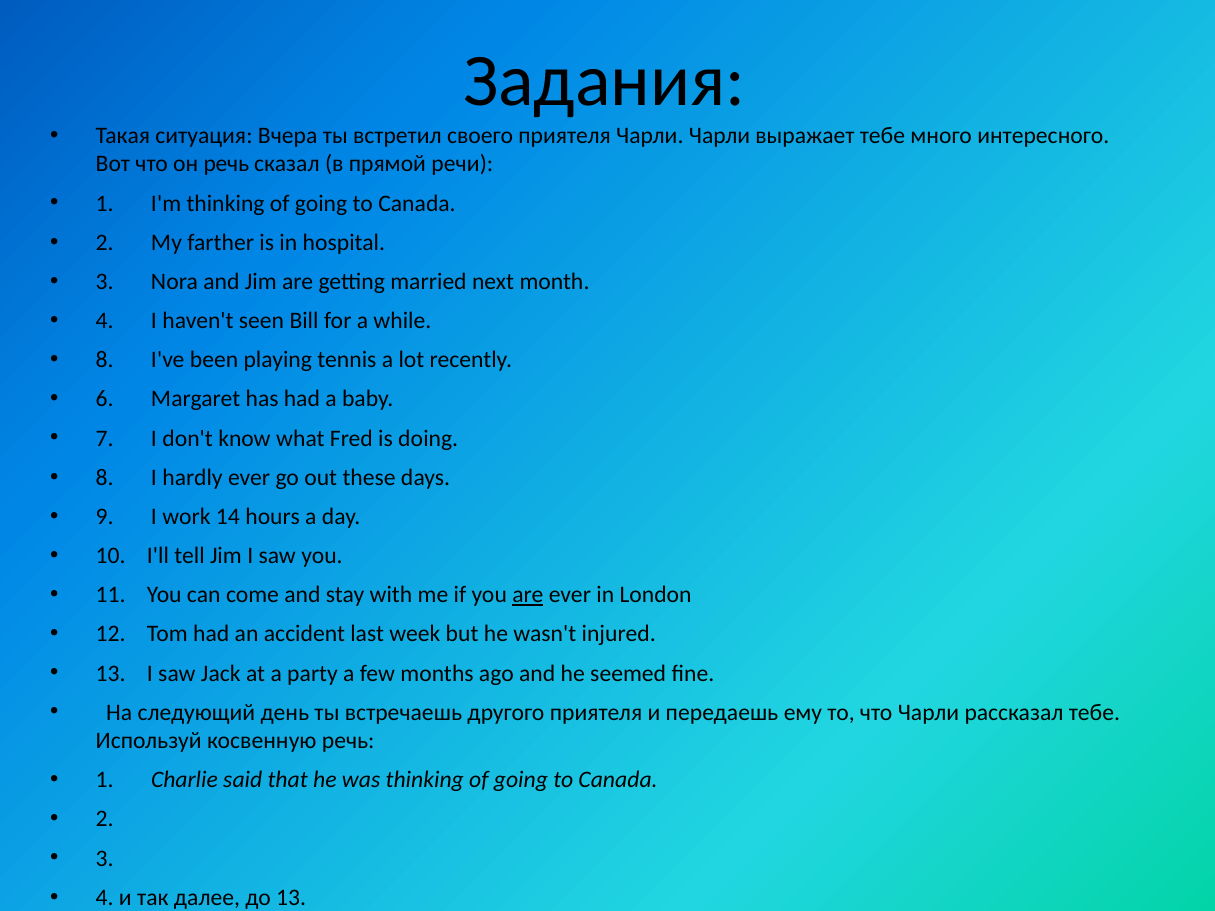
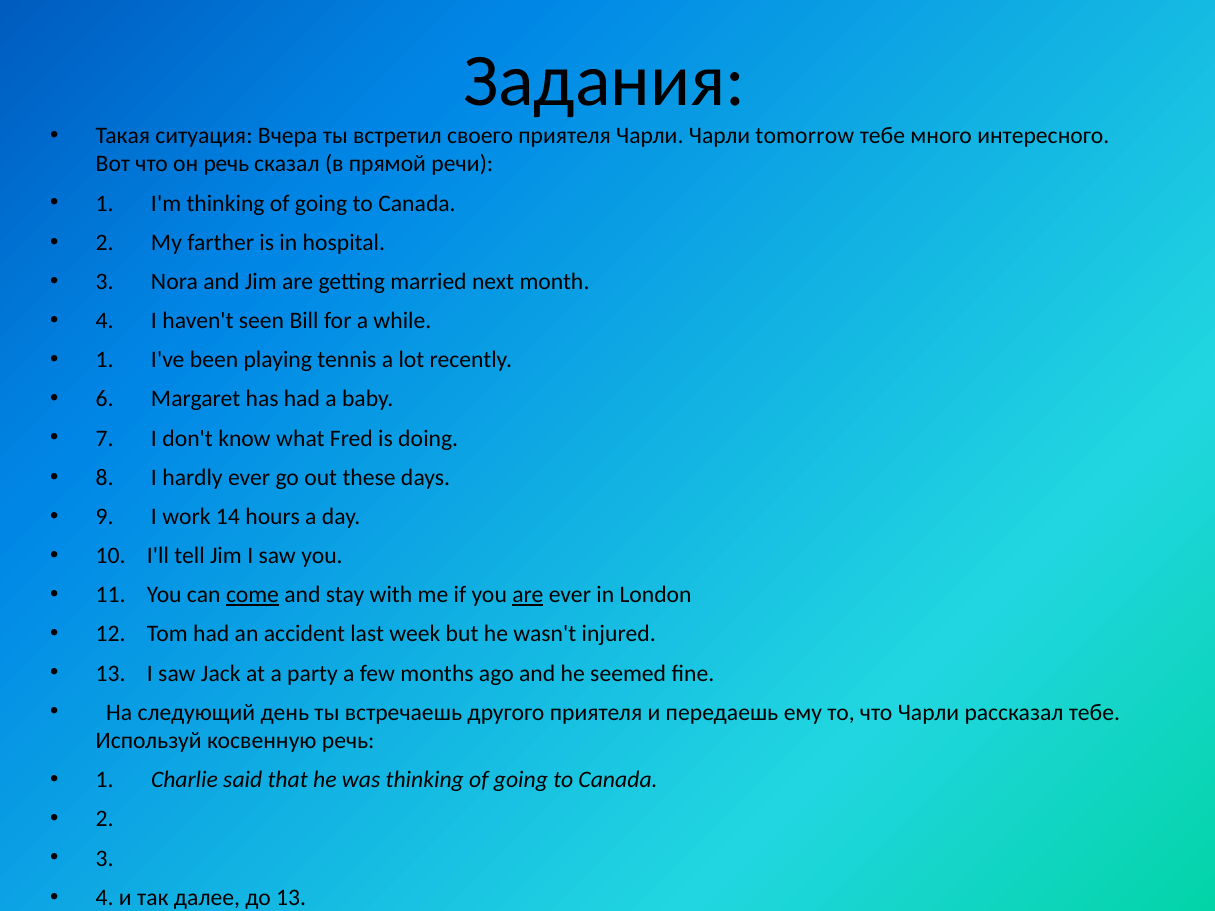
выражает: выражает -> tomorrow (805, 136)
8: 8 -> 1 (105, 360)
come underline: none -> present (252, 595)
